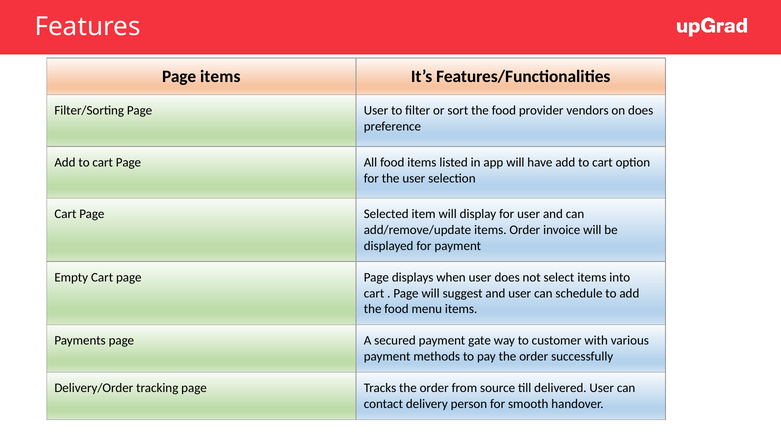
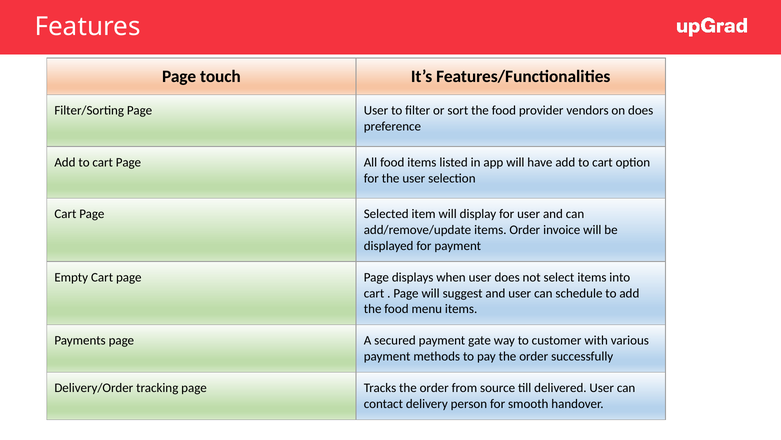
Page items: items -> touch (220, 76)
